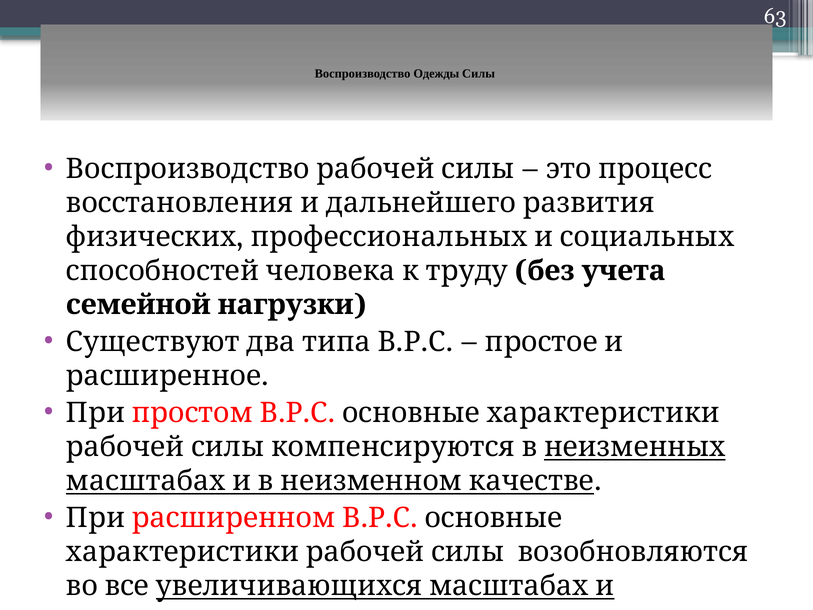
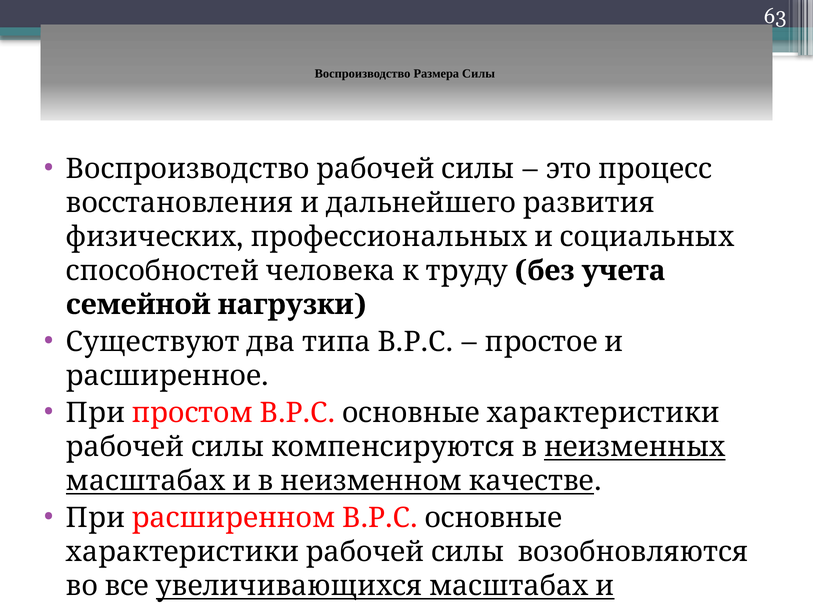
Одежды: Одежды -> Размера (436, 73)
